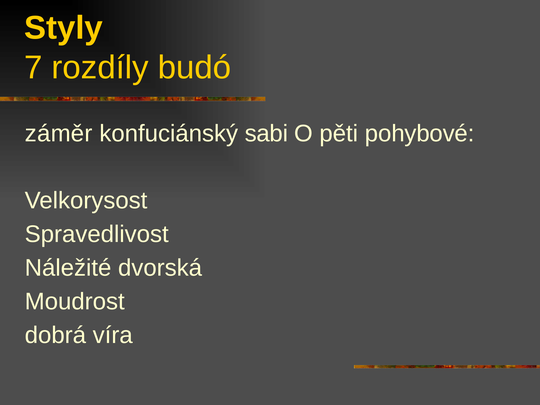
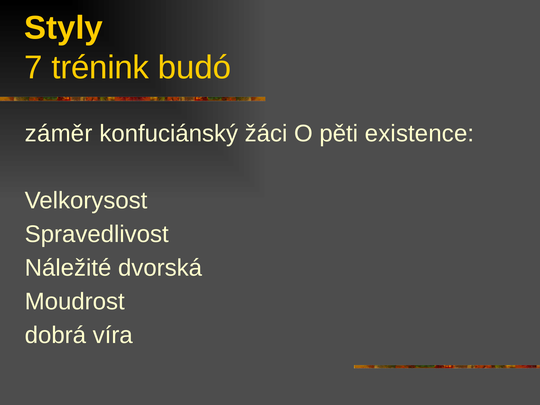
rozdíly: rozdíly -> trénink (100, 67)
sabi: sabi -> žáci (266, 133)
pohybové: pohybové -> existence (420, 133)
